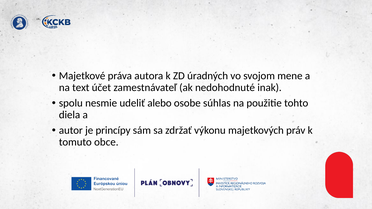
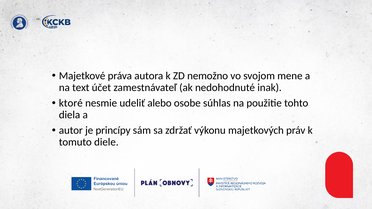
úradných: úradných -> nemožno (208, 76)
spolu: spolu -> ktoré (71, 103)
obce: obce -> diele (106, 142)
